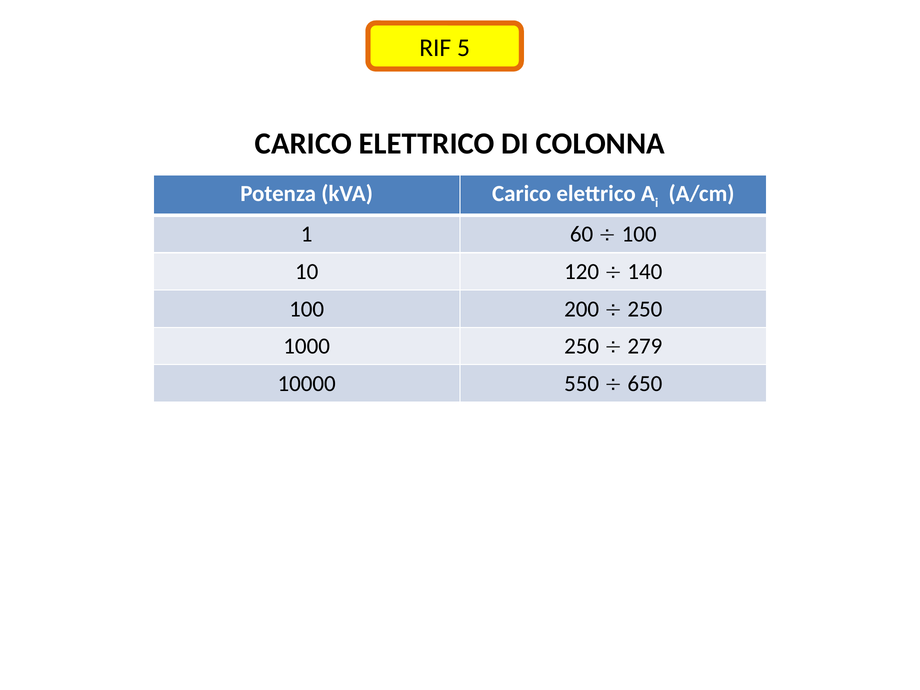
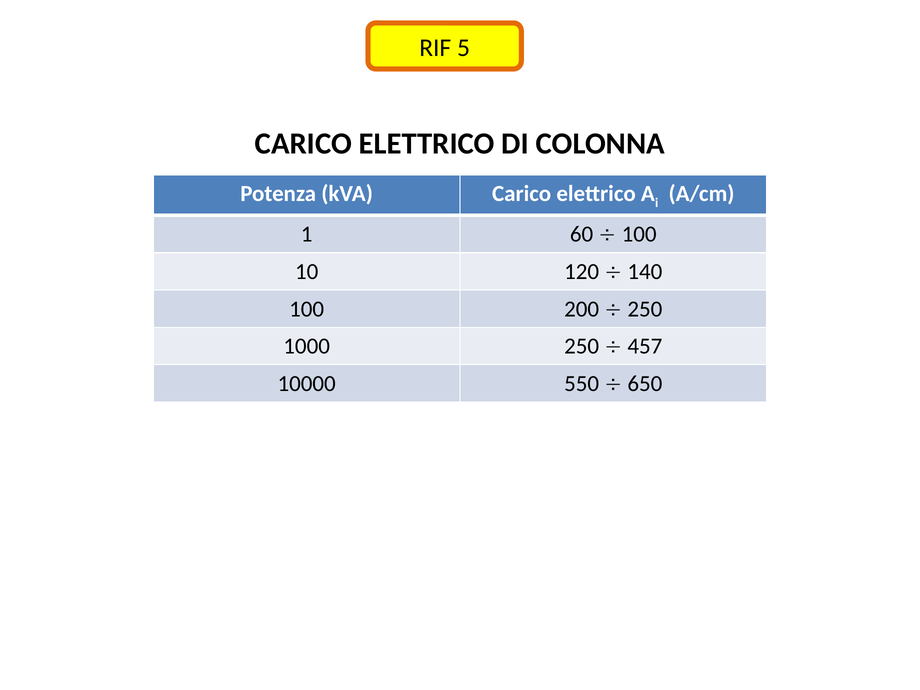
279: 279 -> 457 (645, 346)
